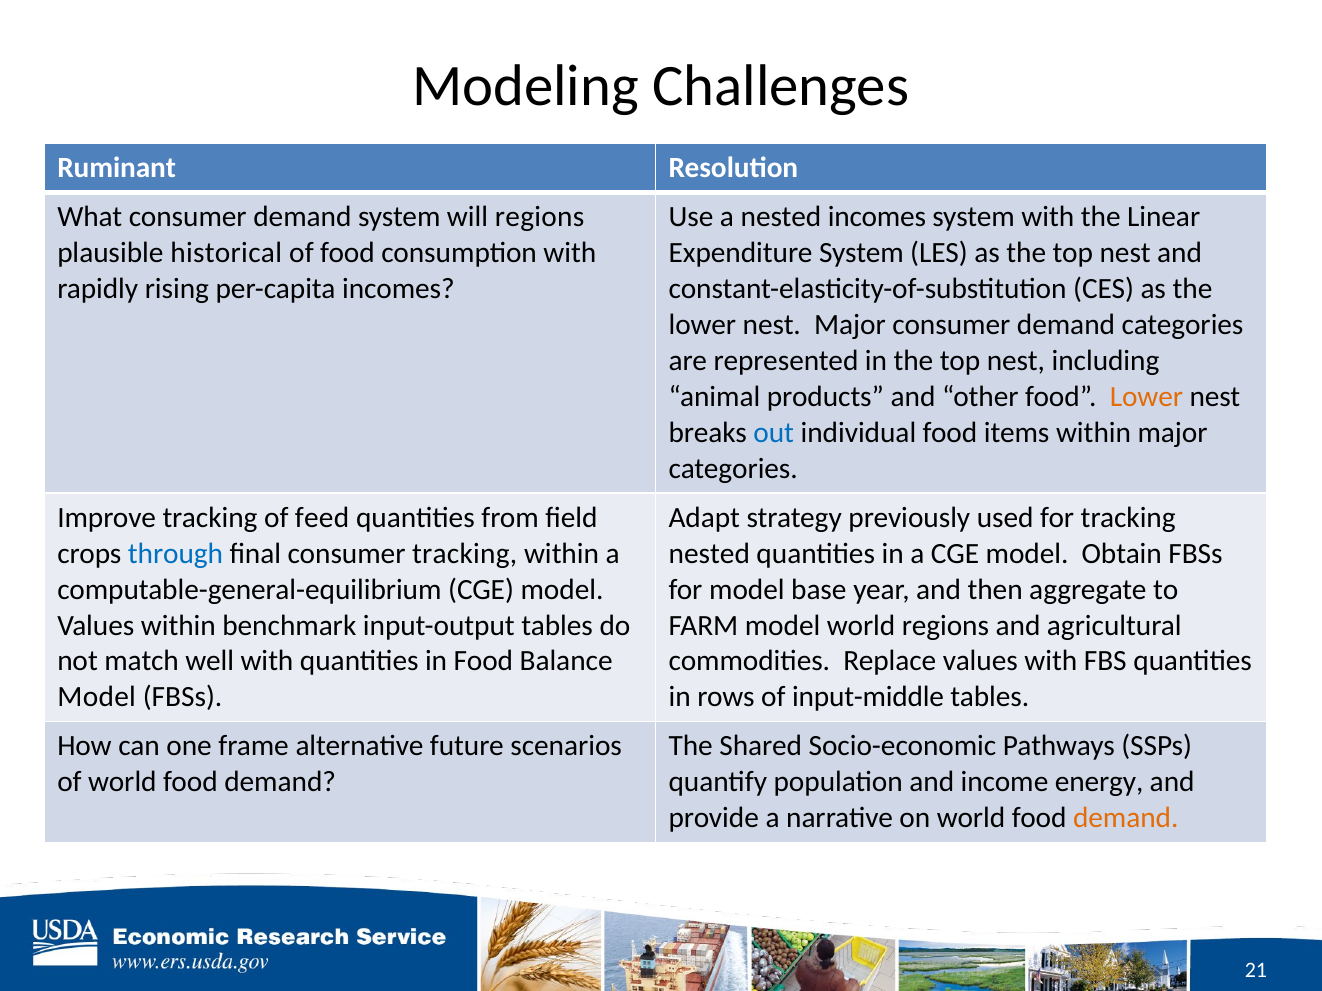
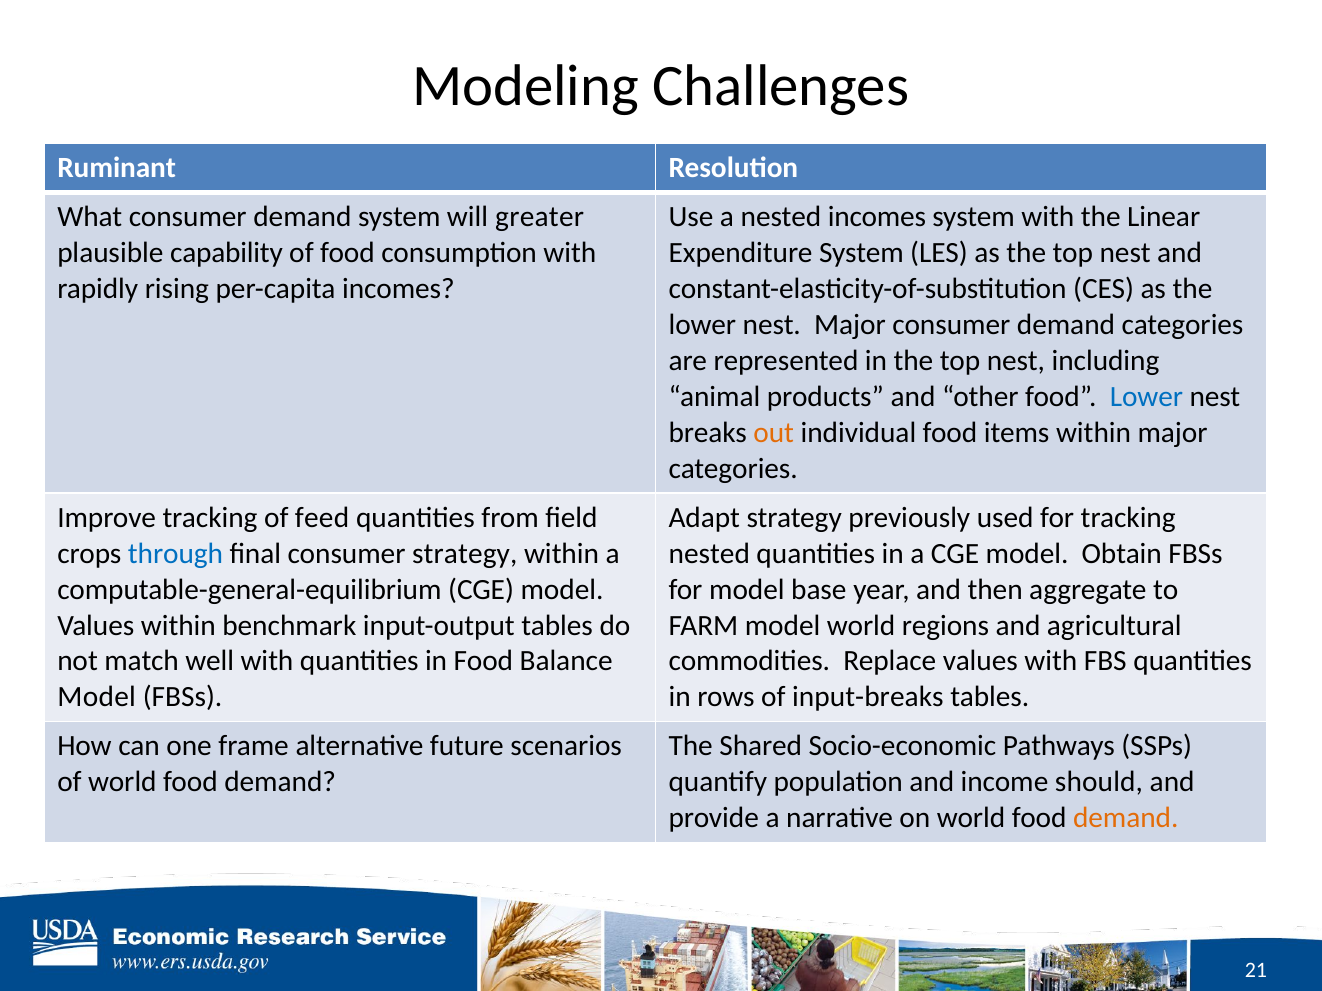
will regions: regions -> greater (540, 217)
historical: historical -> capability (226, 253)
Lower colour: orange -> blue (1146, 397)
out colour: blue -> orange (774, 433)
consumer tracking: tracking -> strategy (465, 554)
input-middle: input-middle -> input-breaks (868, 697)
energy: energy -> should (1099, 783)
